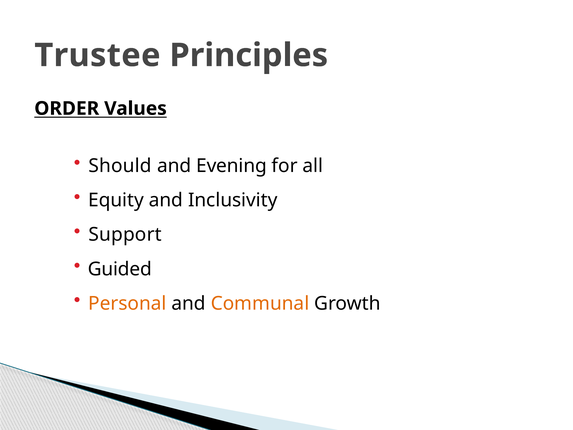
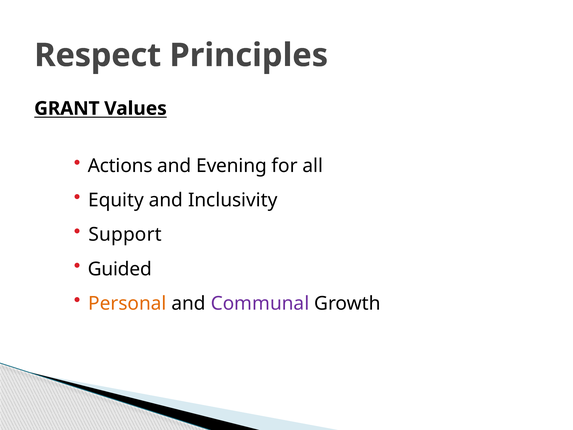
Trustee: Trustee -> Respect (98, 55)
ORDER: ORDER -> GRANT (67, 108)
Should: Should -> Actions (120, 166)
Communal colour: orange -> purple (260, 303)
